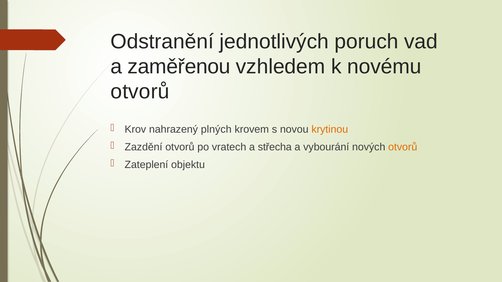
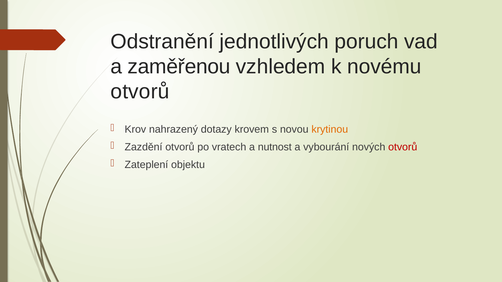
plných: plných -> dotazy (216, 130)
střecha: střecha -> nutnost (275, 147)
otvorů colour: orange -> red (403, 147)
